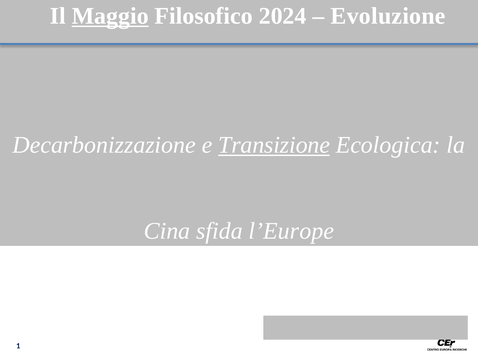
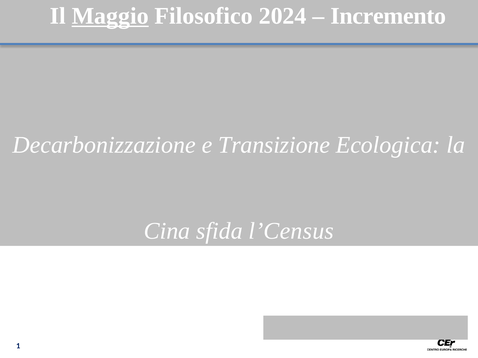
Evoluzione: Evoluzione -> Incremento (388, 16)
Transizione underline: present -> none (274, 145)
l’Europe: l’Europe -> l’Census (291, 231)
